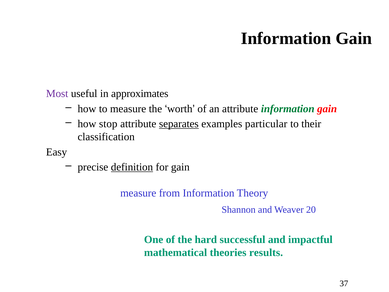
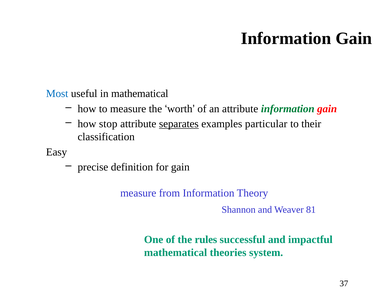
Most colour: purple -> blue (57, 93)
in approximates: approximates -> mathematical (140, 93)
definition underline: present -> none (132, 167)
20: 20 -> 81 (311, 209)
hard: hard -> rules (206, 239)
results: results -> system (266, 252)
